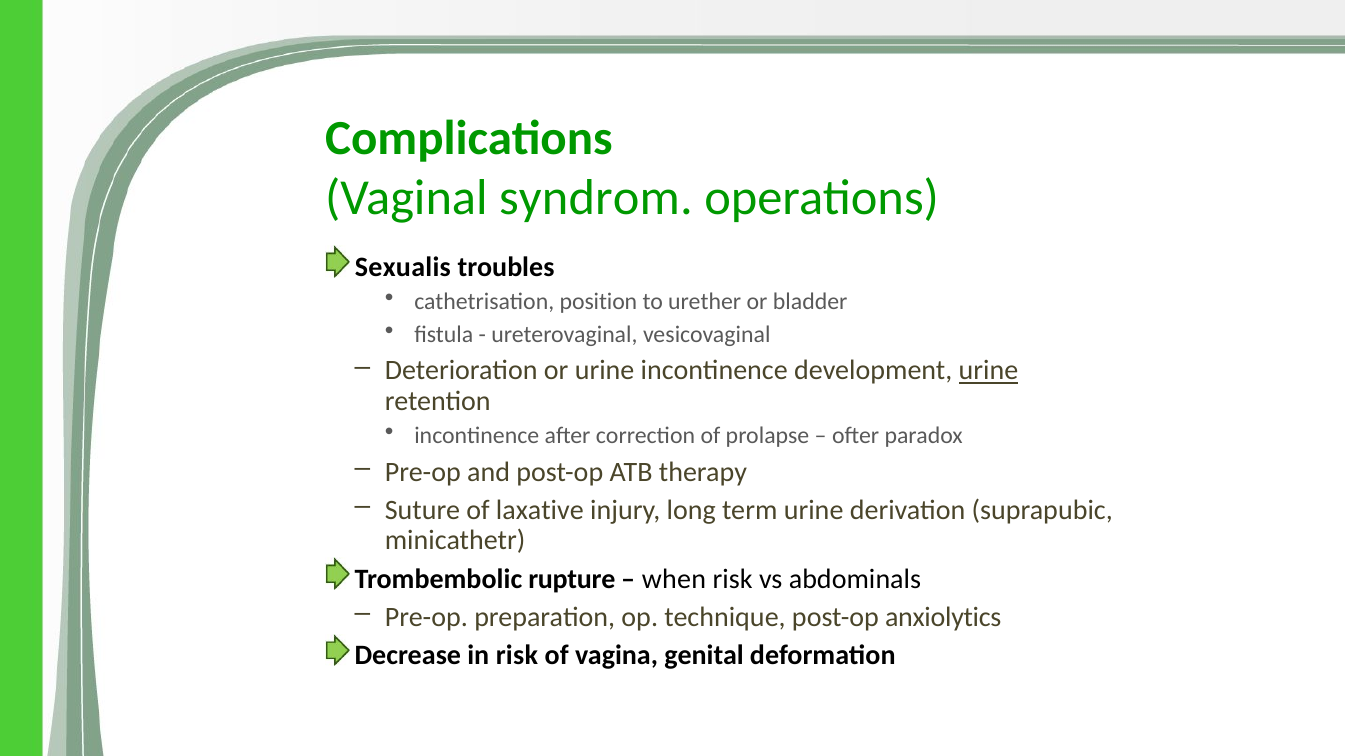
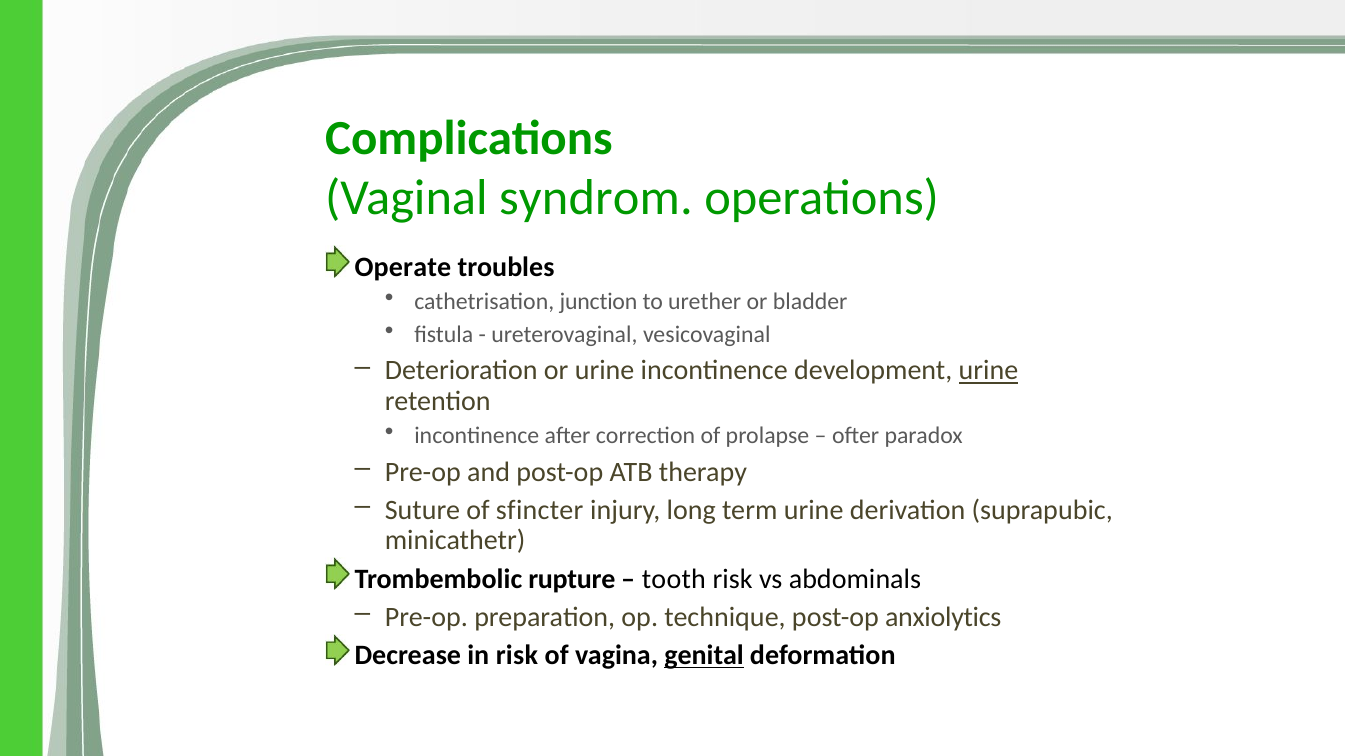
Sexualis: Sexualis -> Operate (403, 267)
position: position -> junction (599, 302)
laxative: laxative -> sfincter (540, 511)
when: when -> tooth (674, 579)
genital underline: none -> present (704, 656)
